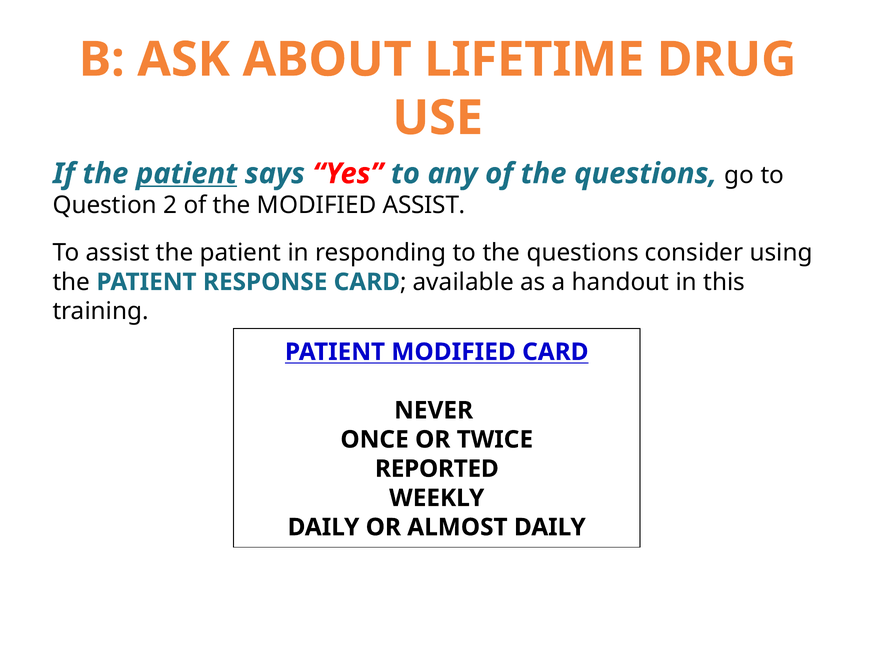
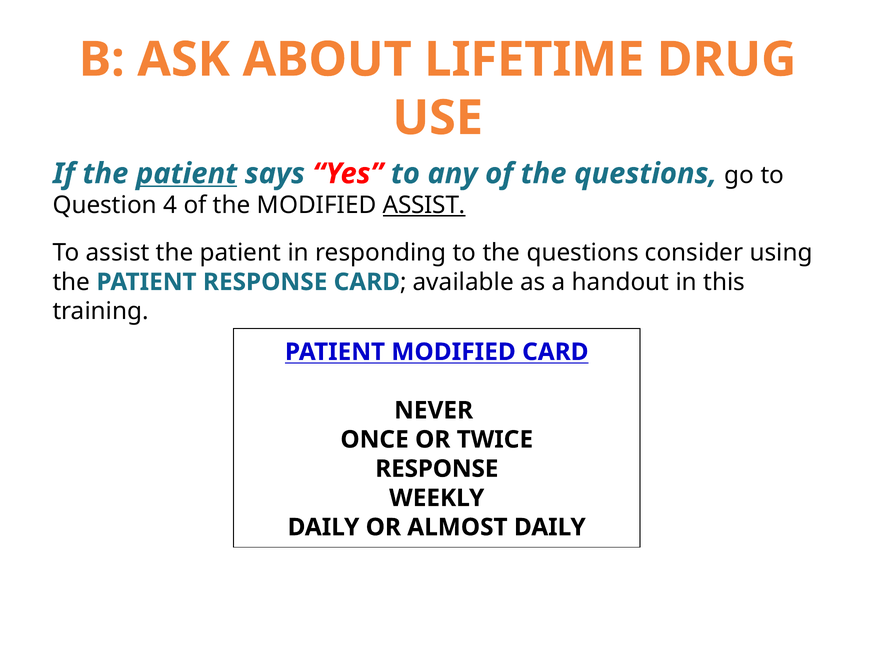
2: 2 -> 4 (170, 205)
ASSIST underline: none -> present (424, 205)
REPORTED: REPORTED -> RESPONSE (437, 469)
